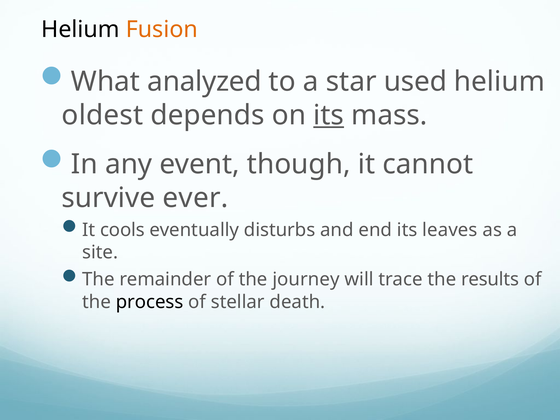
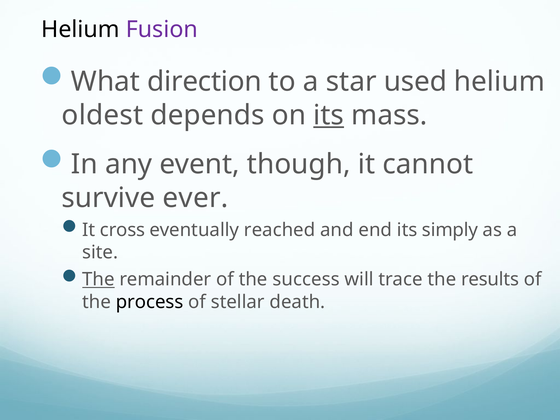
Fusion colour: orange -> purple (162, 30)
analyzed: analyzed -> direction (204, 82)
cools: cools -> cross (123, 230)
disturbs: disturbs -> reached (280, 230)
leaves: leaves -> simply (450, 230)
The underline: none -> present (98, 280)
journey: journey -> success (306, 280)
